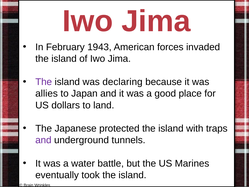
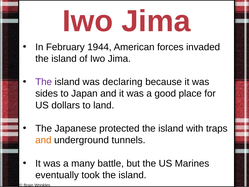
1943: 1943 -> 1944 (99, 47)
allies: allies -> sides (47, 93)
and colour: purple -> orange (43, 140)
water: water -> many (83, 163)
